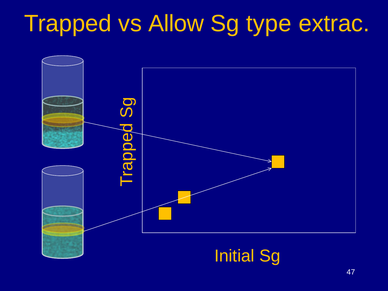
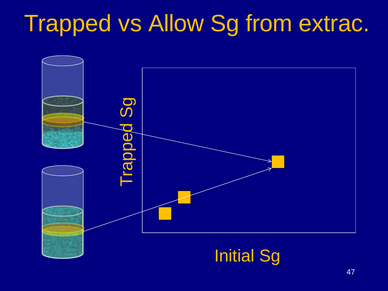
type: type -> from (269, 23)
